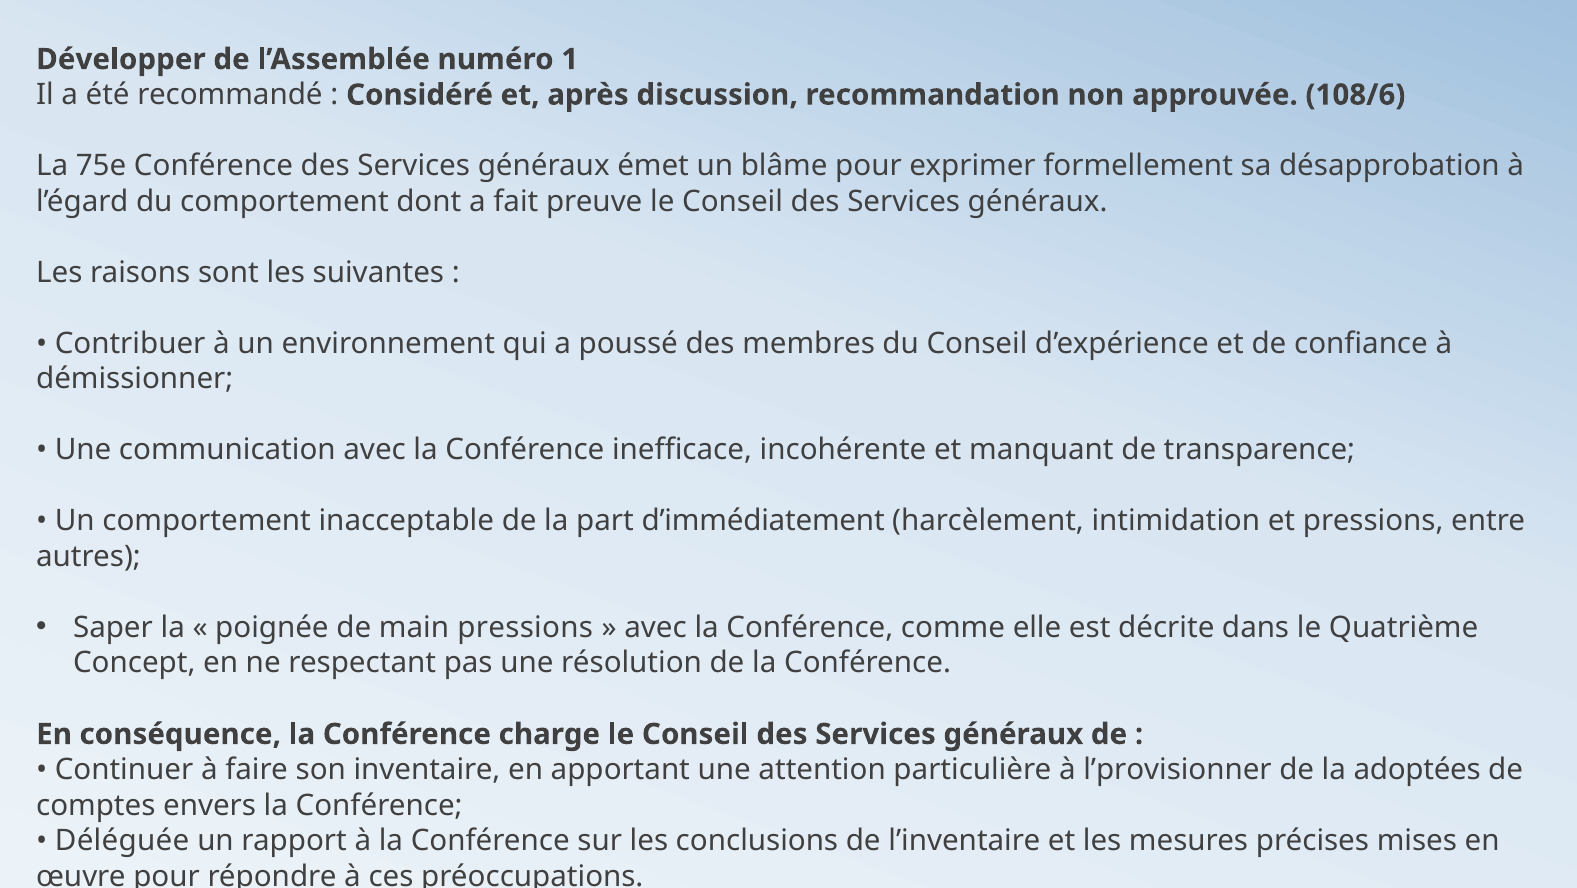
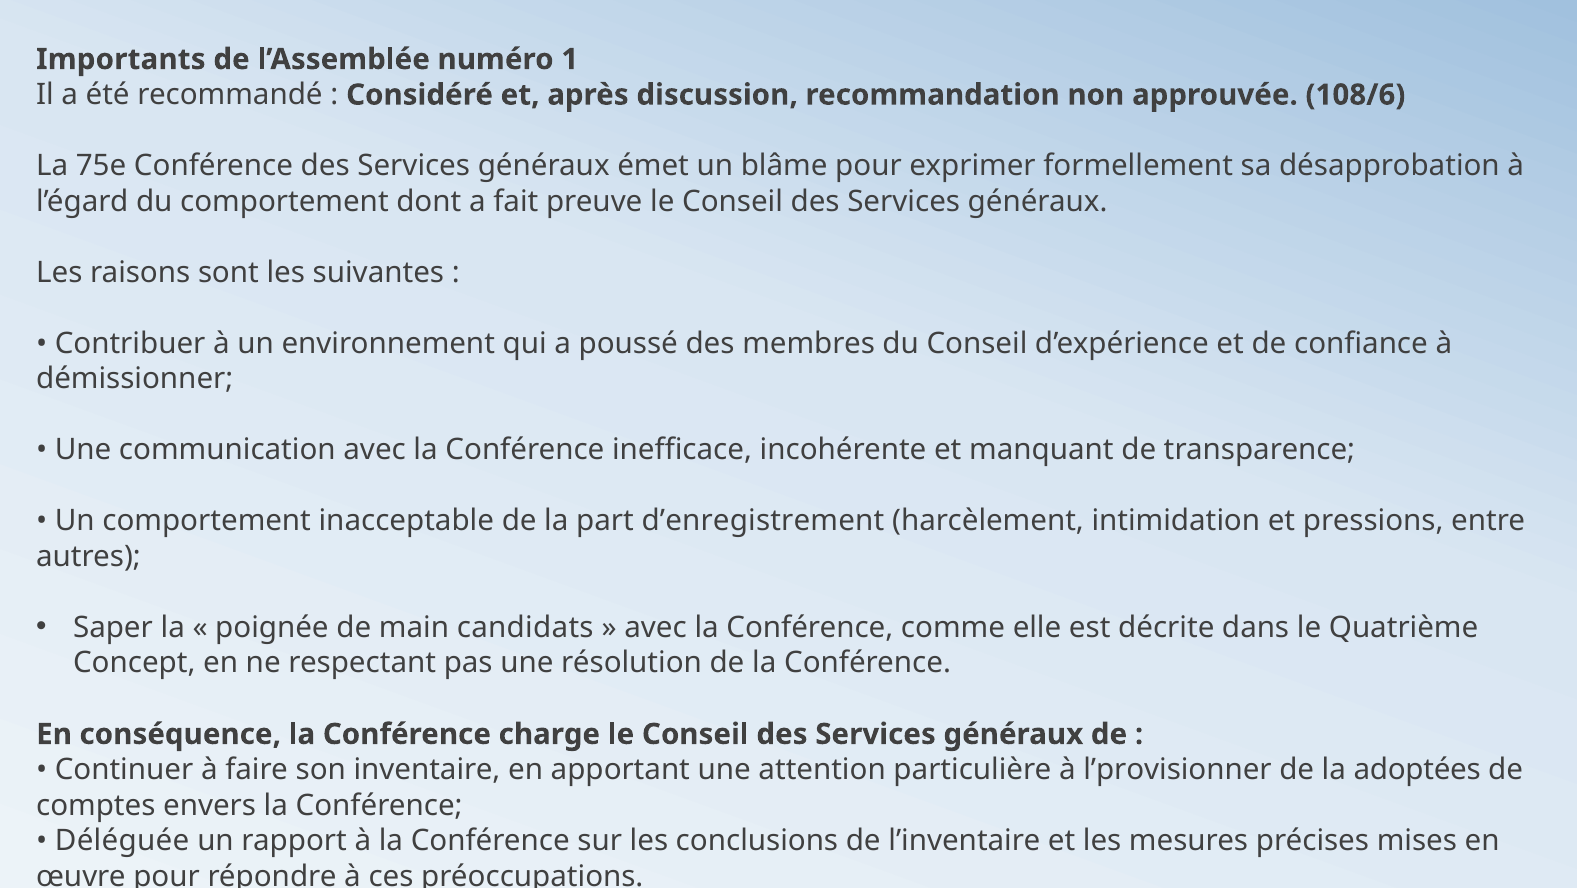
Développer: Développer -> Importants (121, 59)
d’immédiatement: d’immédiatement -> d’enregistrement (763, 521)
main pressions: pressions -> candidats (525, 627)
